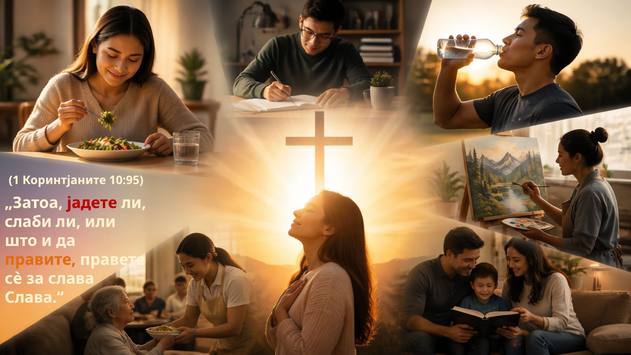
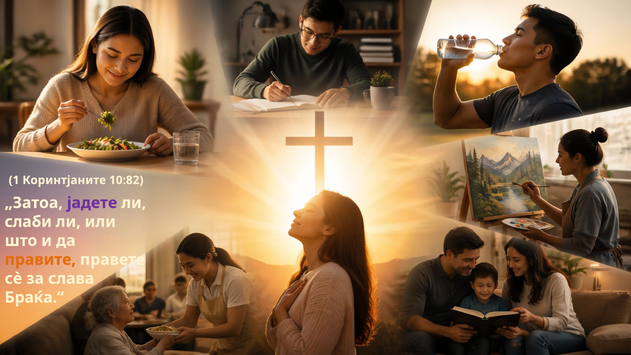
10:95: 10:95 -> 10:82 (126, 180)
јадете colour: red -> purple (92, 203)
Слава.“: Слава.“ -> Браќа.“ (34, 297)
